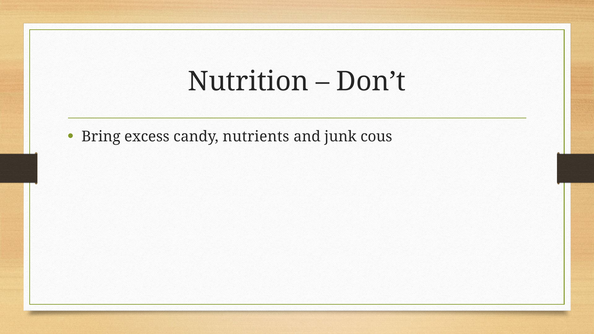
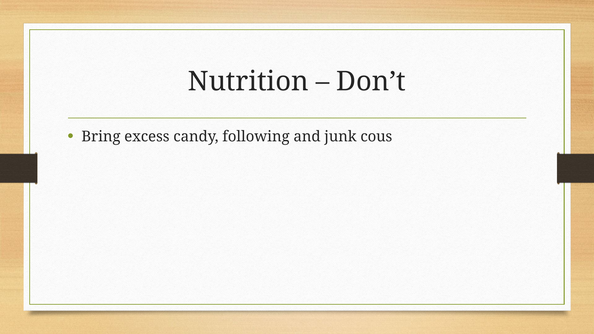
nutrients: nutrients -> following (256, 137)
